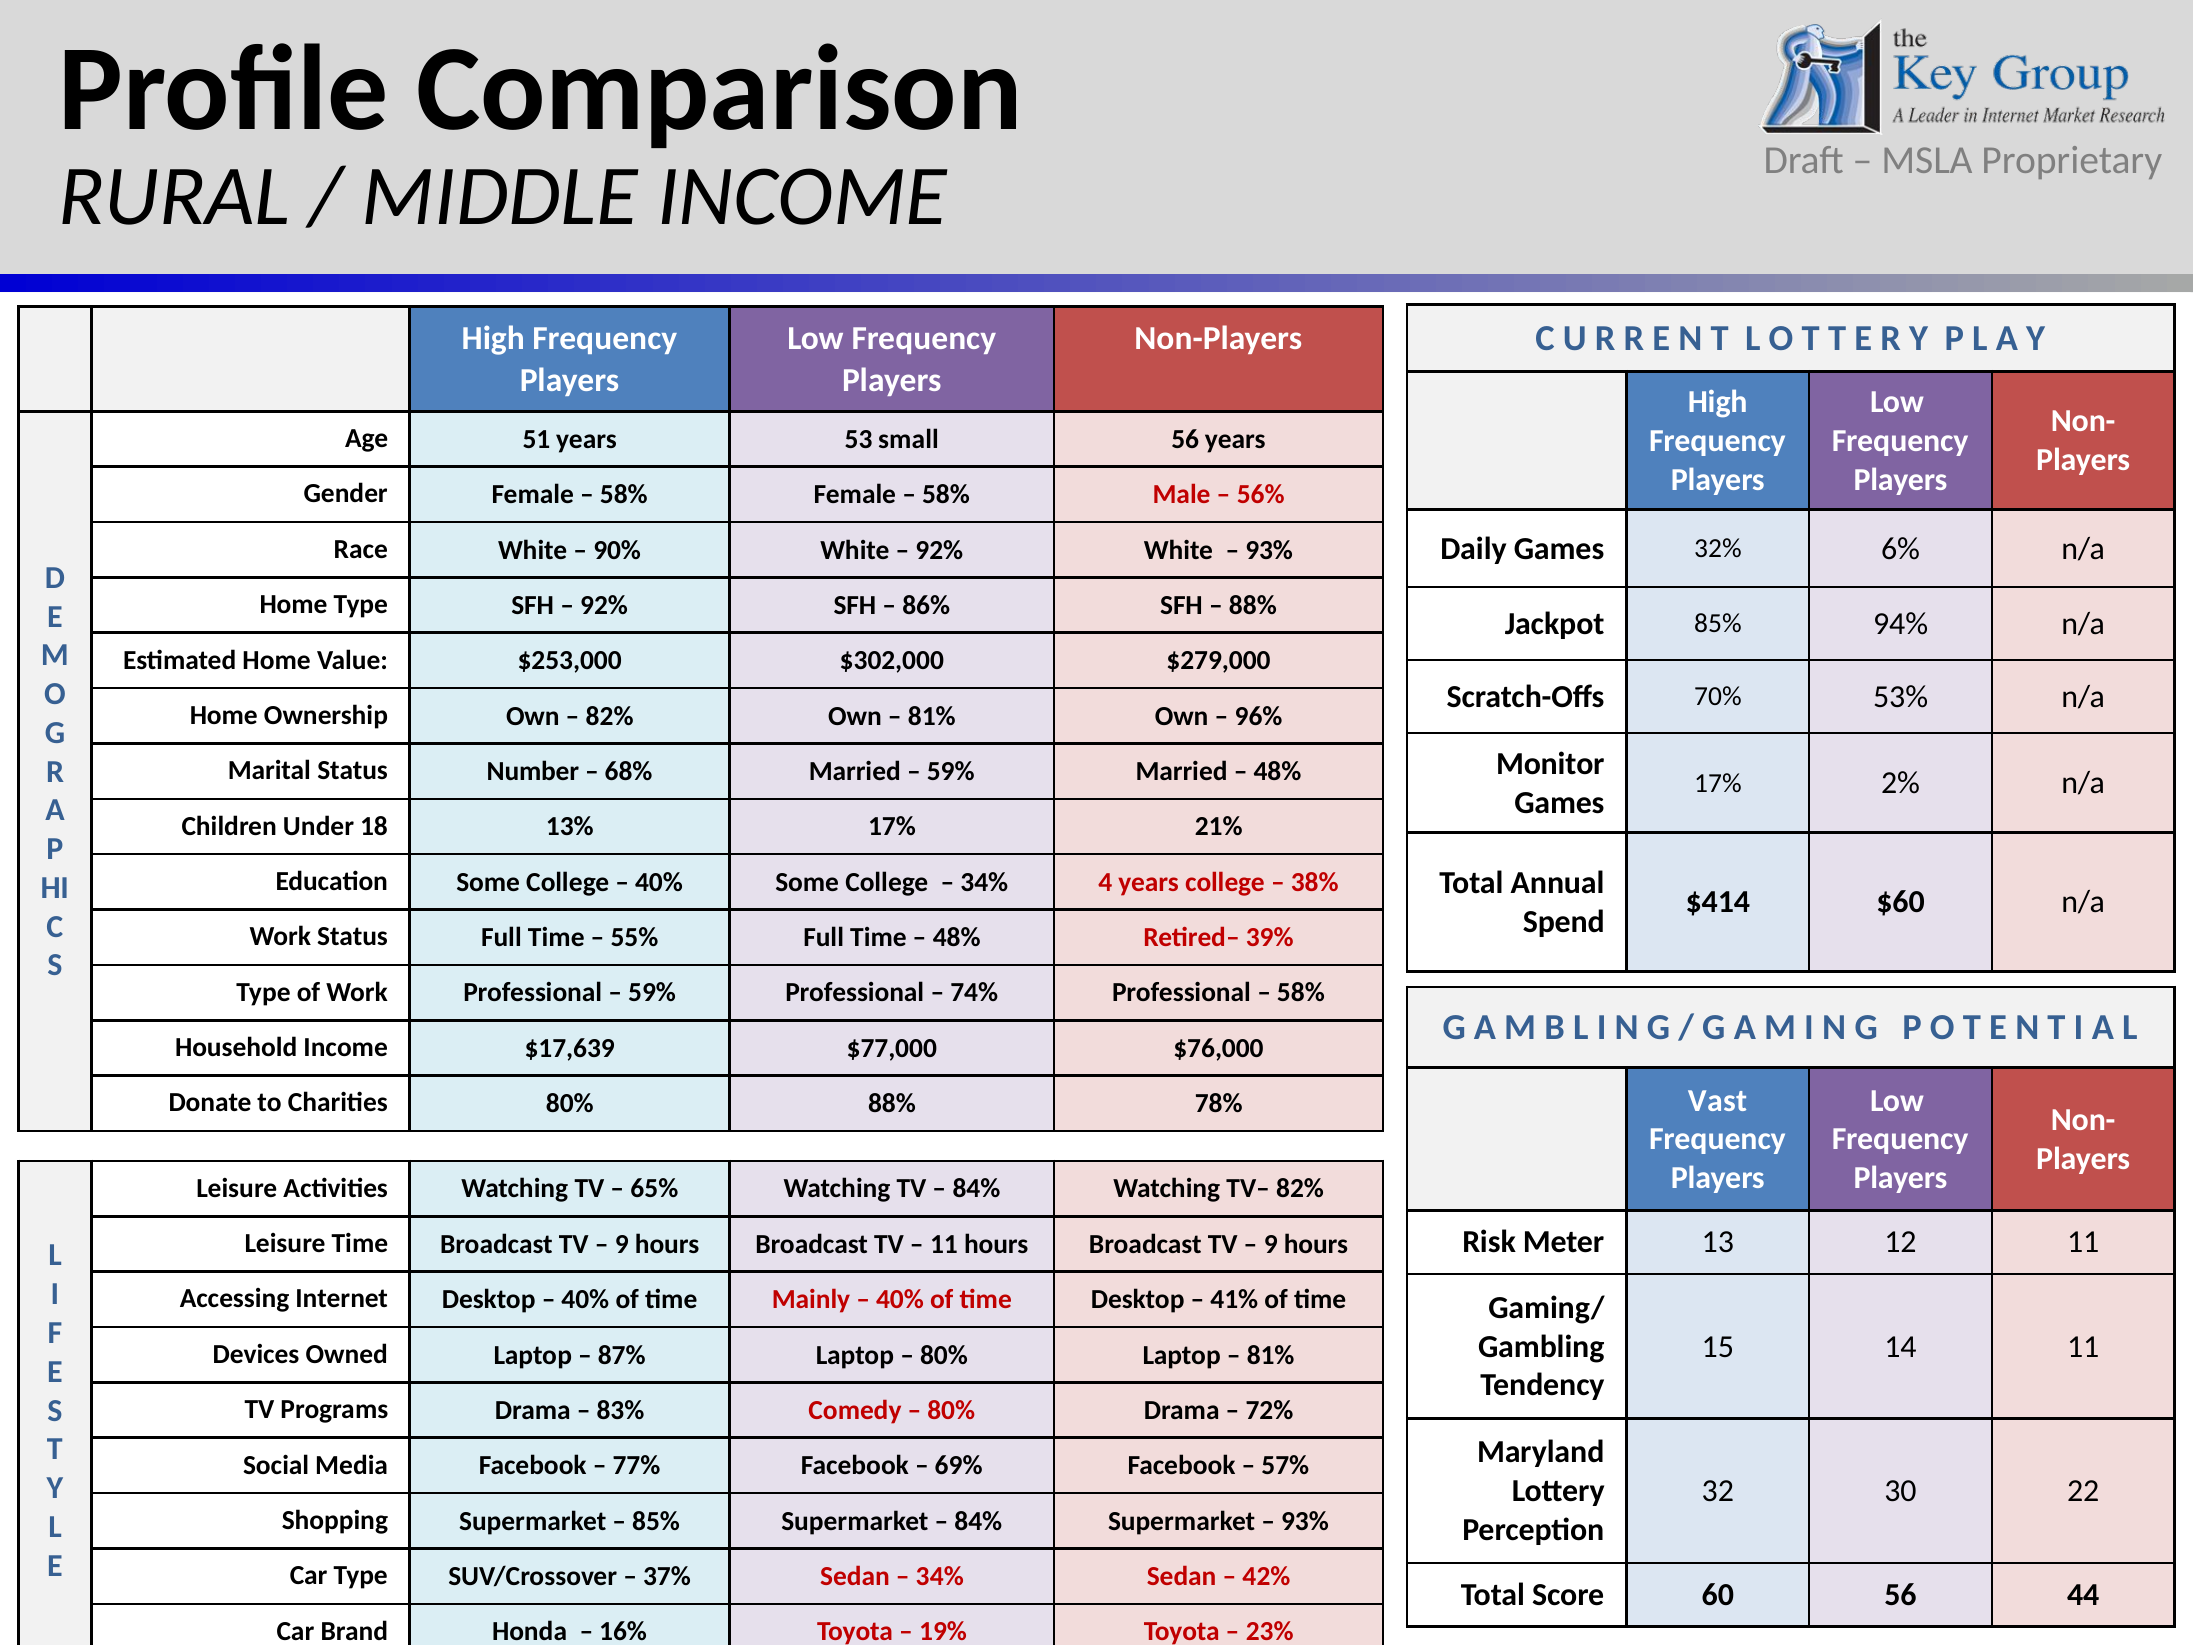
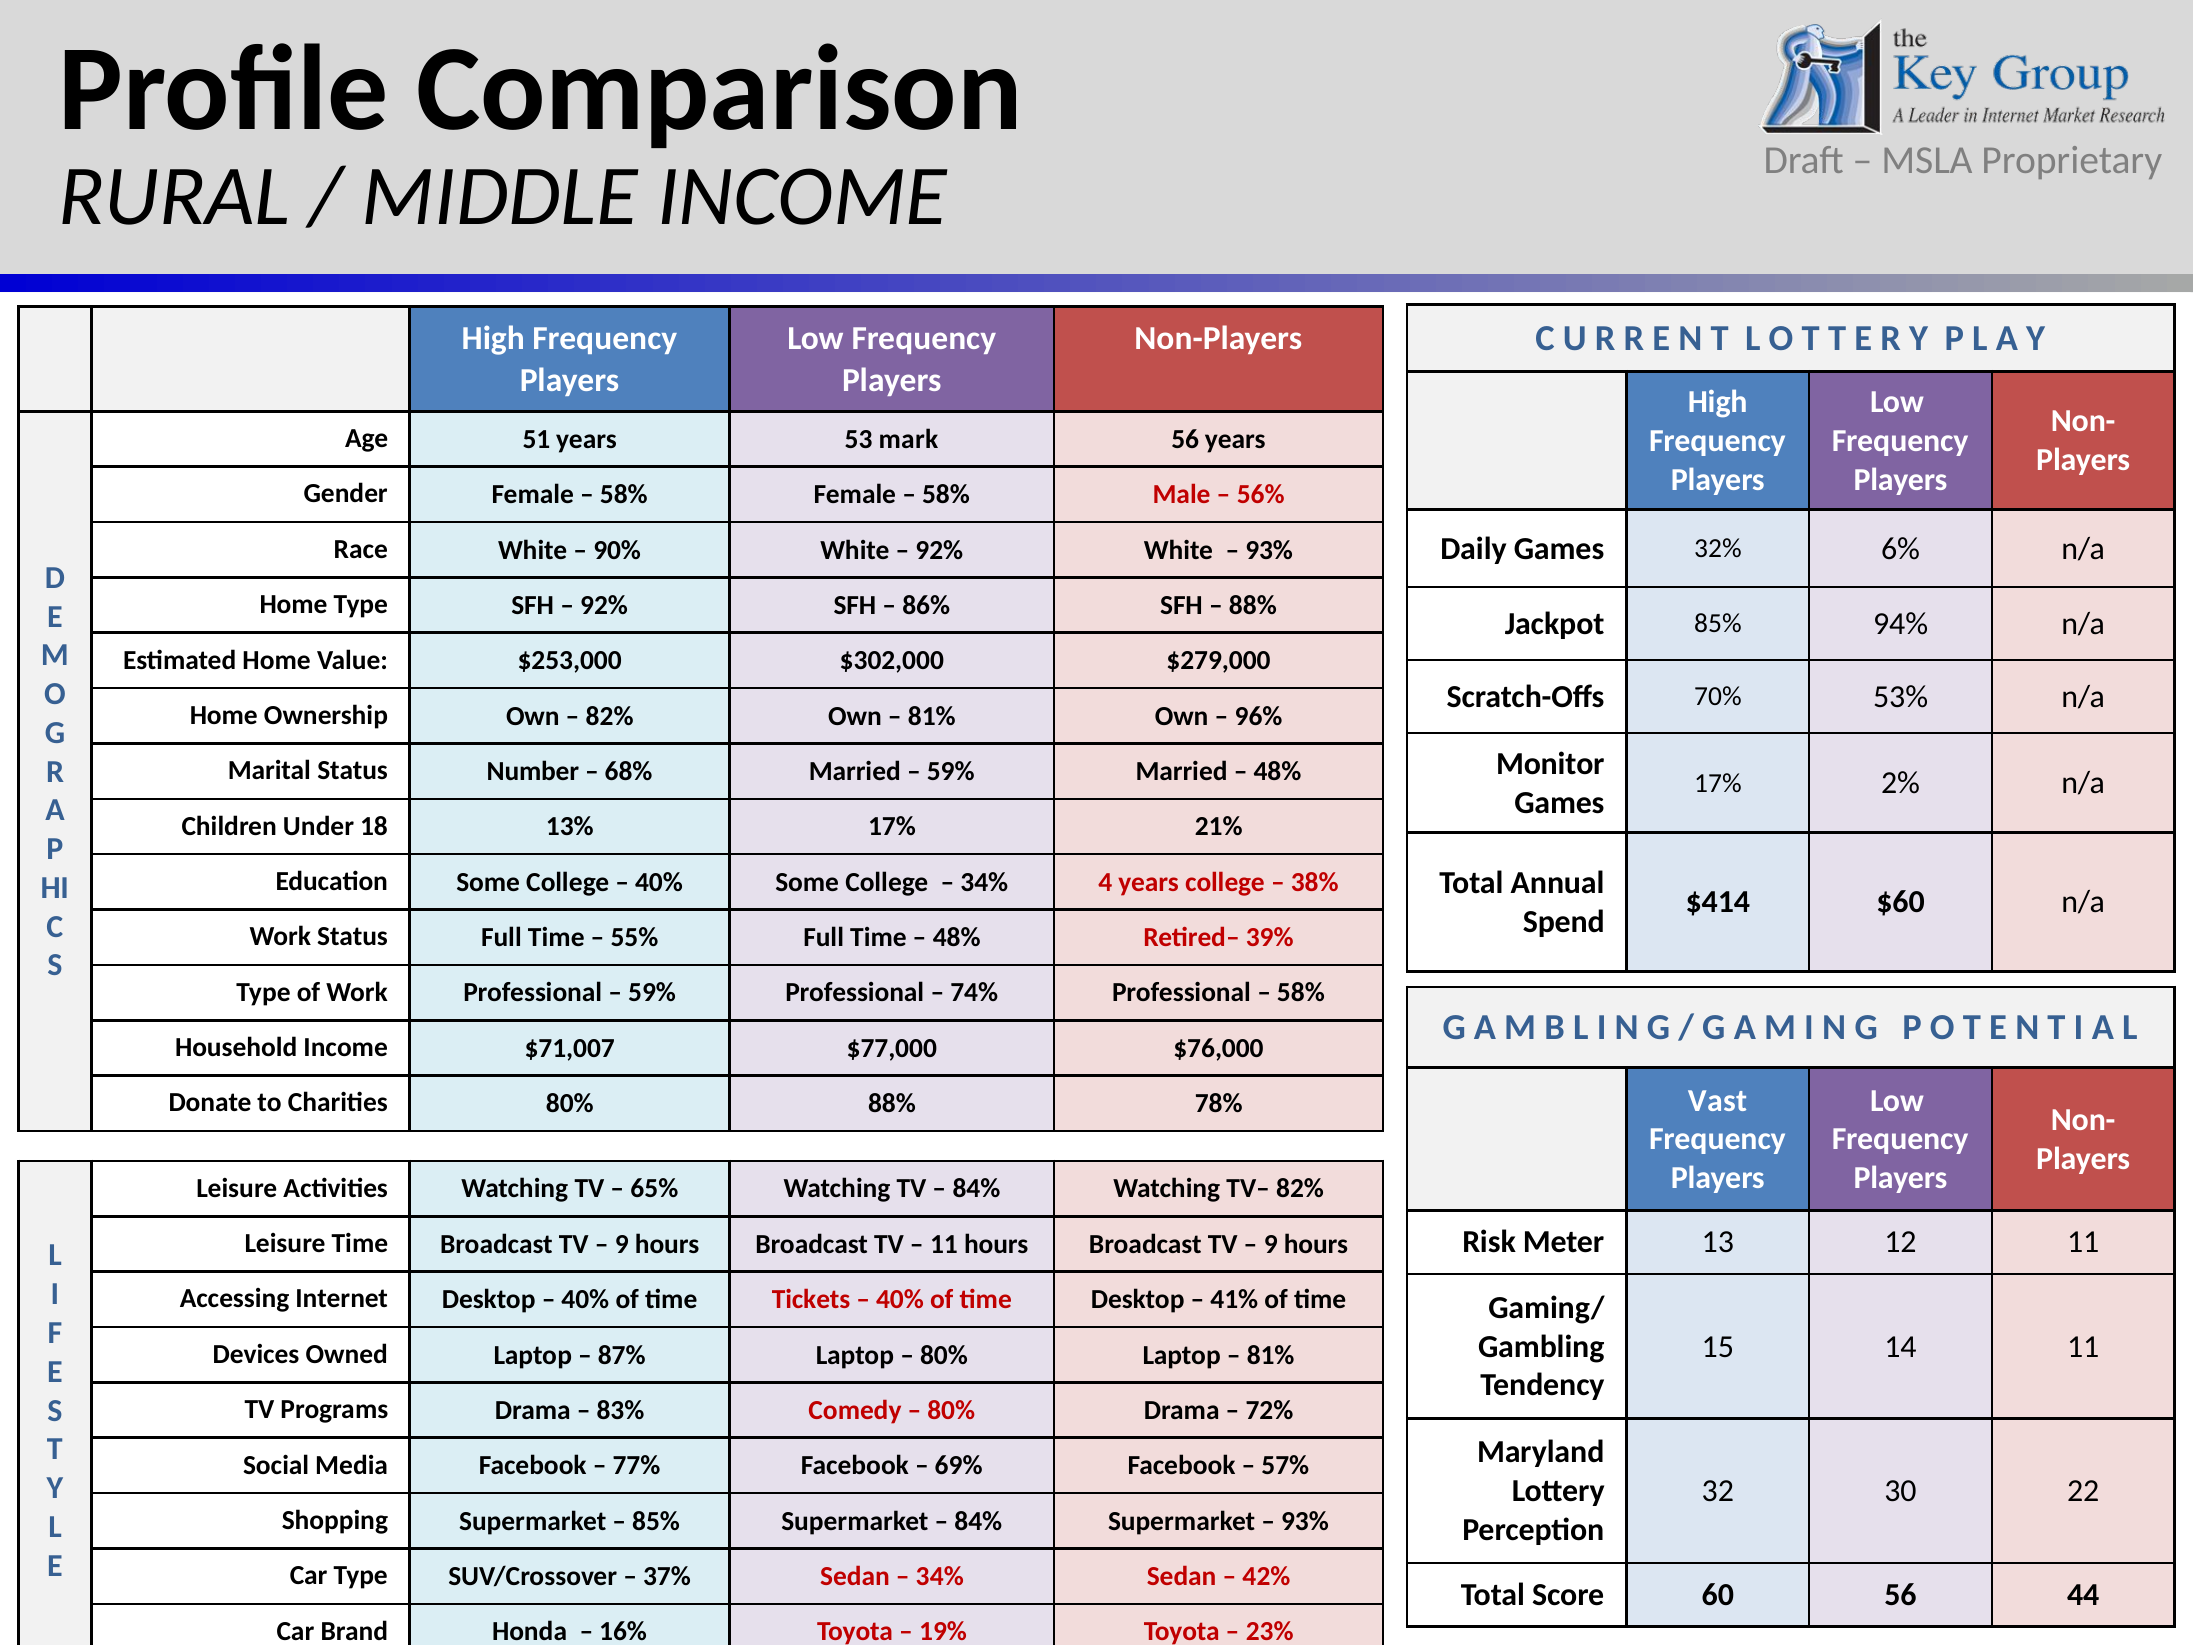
small: small -> mark (908, 439)
$17,639: $17,639 -> $71,007 (570, 1048)
Mainly: Mainly -> Tickets (811, 1299)
